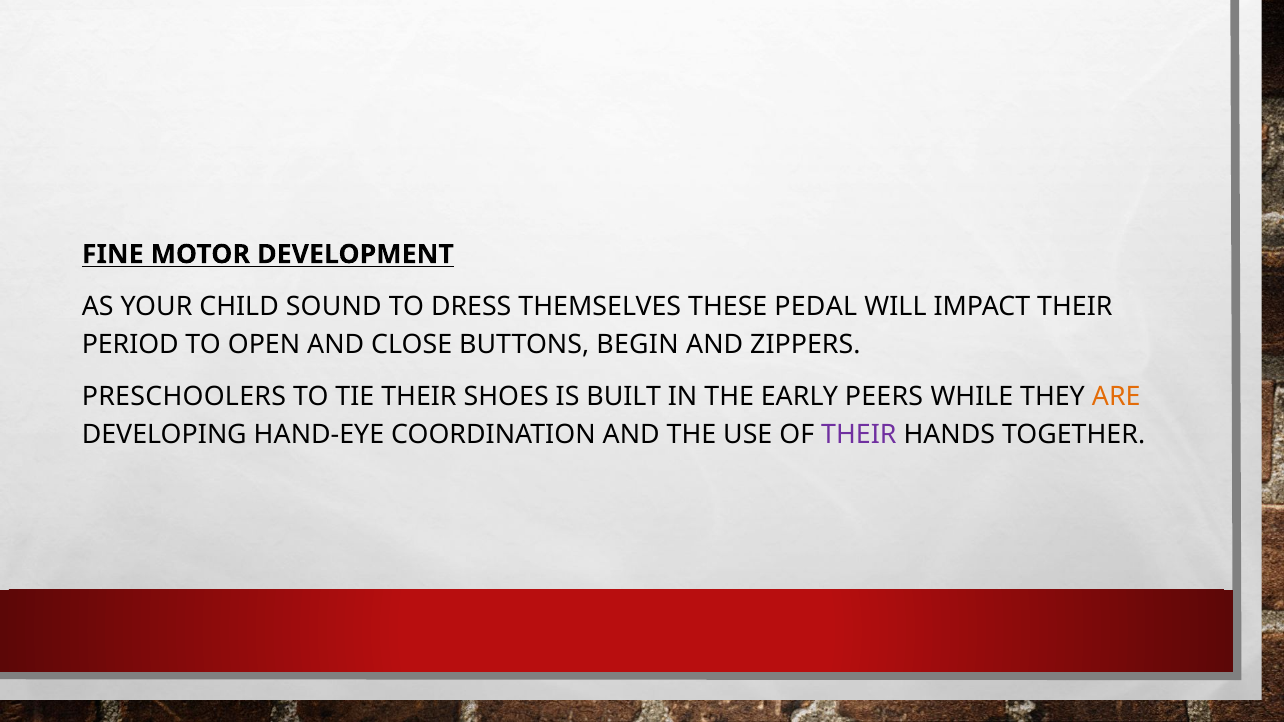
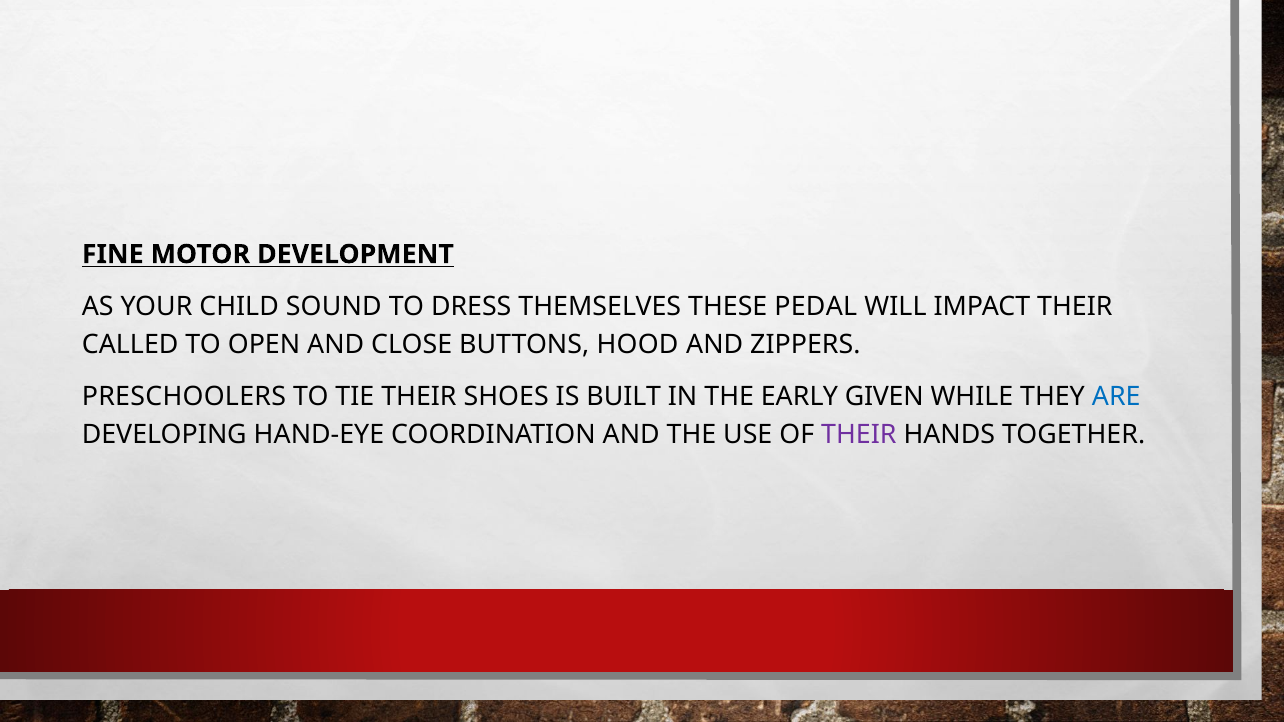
PERIOD: PERIOD -> CALLED (130, 345)
BEGIN: BEGIN -> HOOD (638, 345)
PEERS: PEERS -> GIVEN (884, 397)
ARE colour: orange -> blue (1116, 397)
